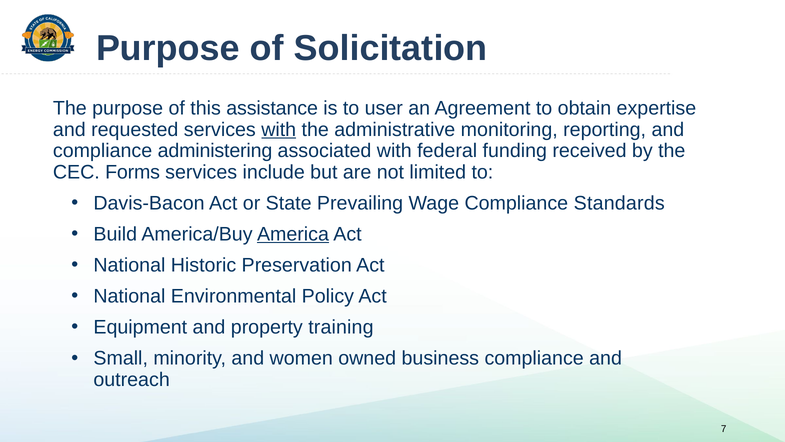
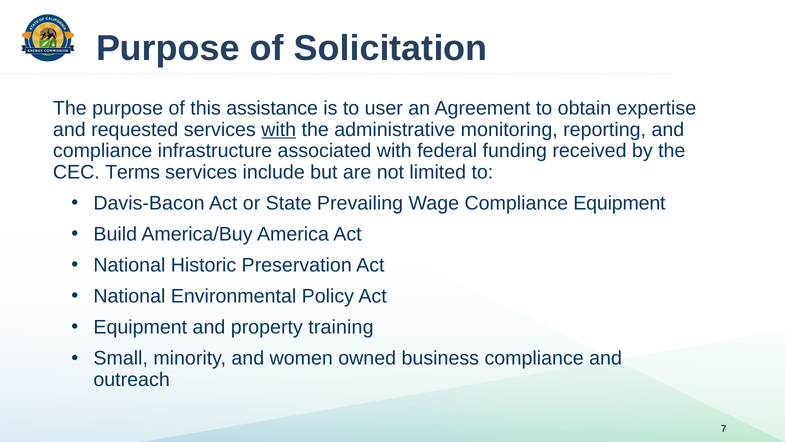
administering: administering -> infrastructure (215, 151)
Forms: Forms -> Terms (133, 172)
Compliance Standards: Standards -> Equipment (619, 203)
America underline: present -> none (293, 234)
